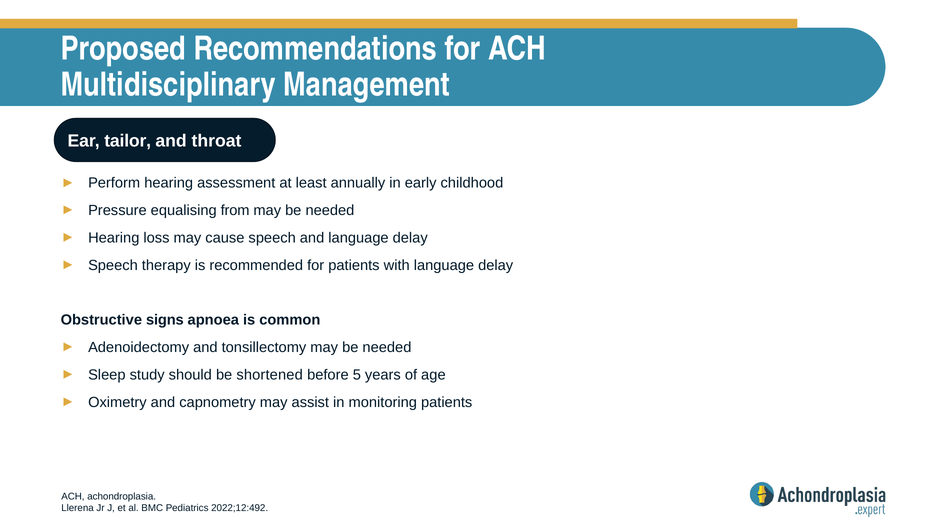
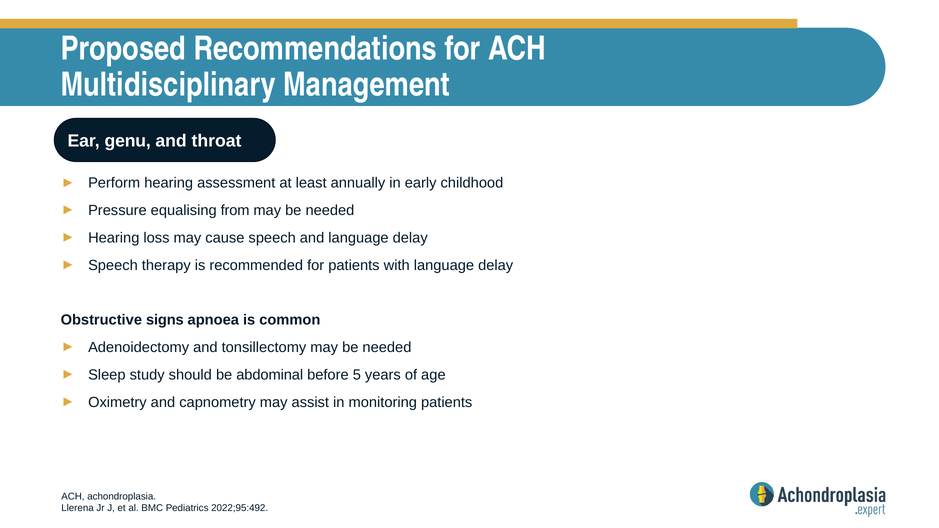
tailor: tailor -> genu (128, 141)
shortened: shortened -> abdominal (270, 375)
2022;12:492: 2022;12:492 -> 2022;95:492 (240, 508)
